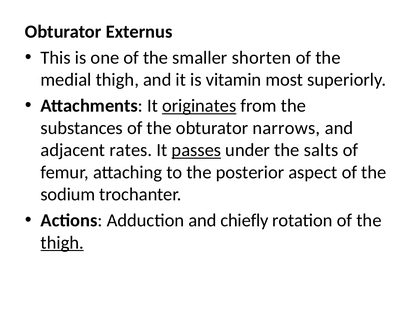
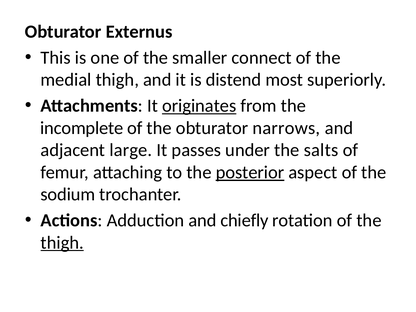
shorten: shorten -> connect (262, 58)
vitamin: vitamin -> distend (234, 80)
substances: substances -> incomplete (82, 128)
rates: rates -> large (131, 150)
passes underline: present -> none (196, 150)
posterior underline: none -> present (250, 172)
